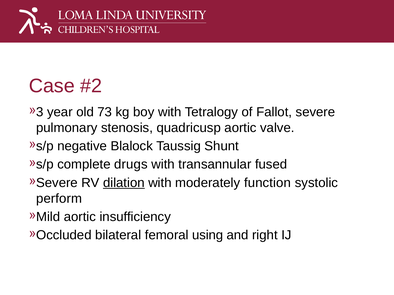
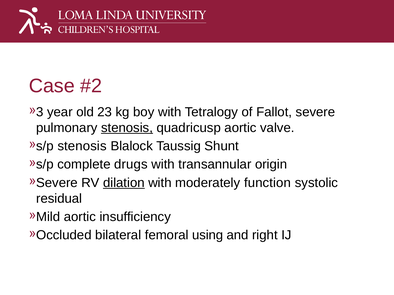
73: 73 -> 23 (105, 112)
stenosis underline: none -> present (127, 128)
negative: negative -> stenosis (82, 146)
fused: fused -> origin (271, 165)
perform: perform -> residual (59, 199)
